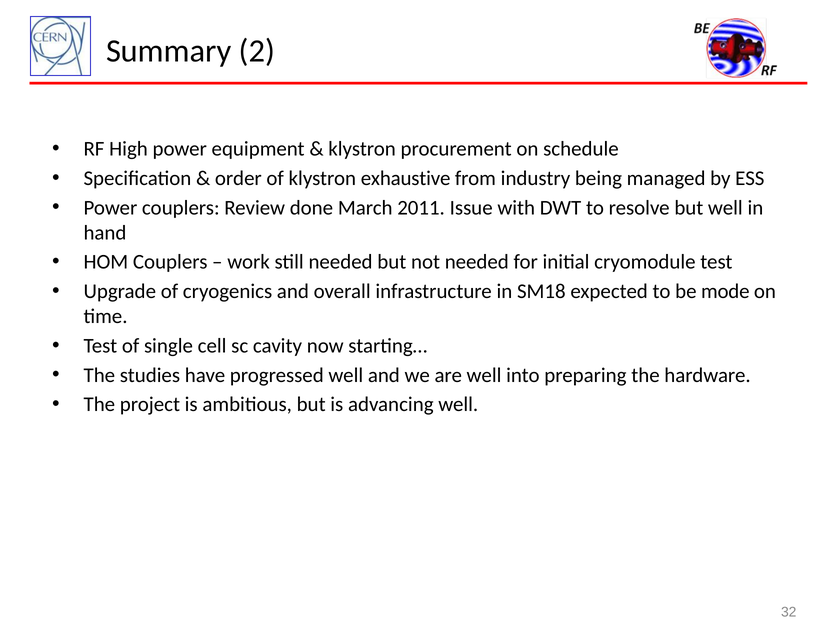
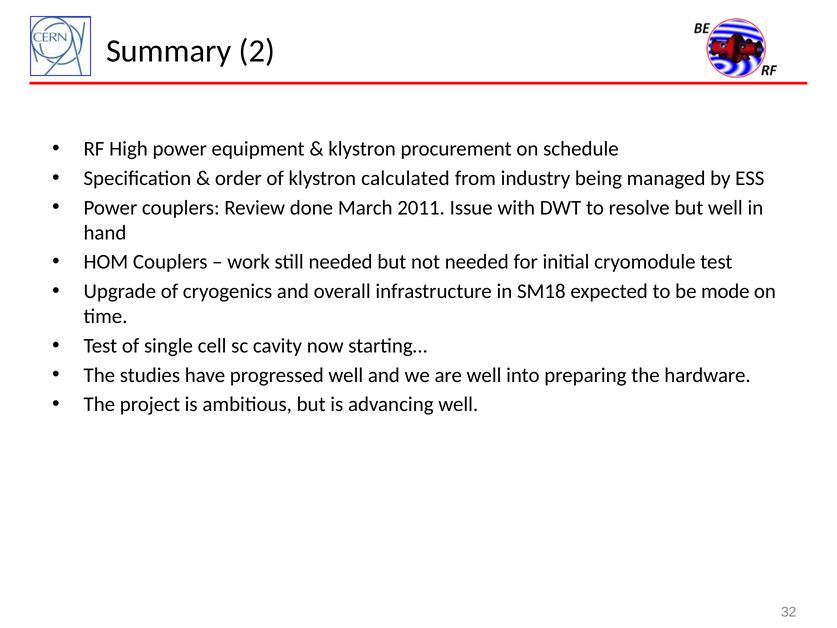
exhaustive: exhaustive -> calculated (405, 178)
